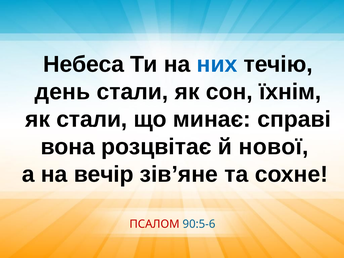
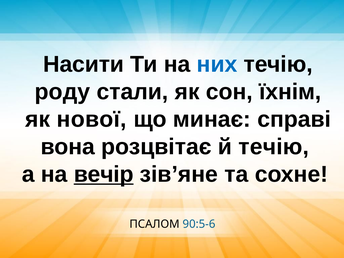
Небеса: Небеса -> Насити (84, 64)
день: день -> роду (62, 92)
як стали: стали -> нової (92, 119)
й нової: нової -> течію (274, 147)
вечір underline: none -> present (104, 174)
ПСАЛОМ colour: red -> black (154, 224)
